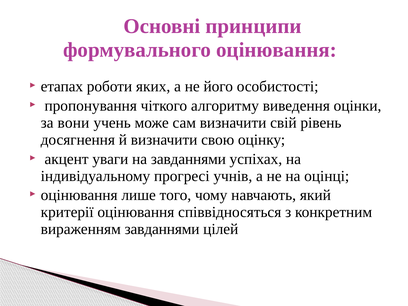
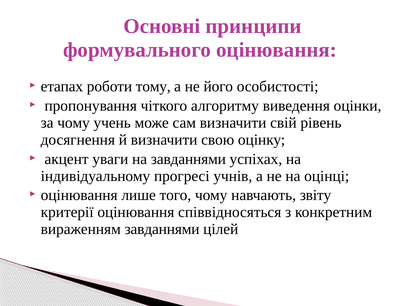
яких: яких -> тому (153, 87)
за вони: вони -> чому (74, 123)
який: який -> звіту (315, 195)
